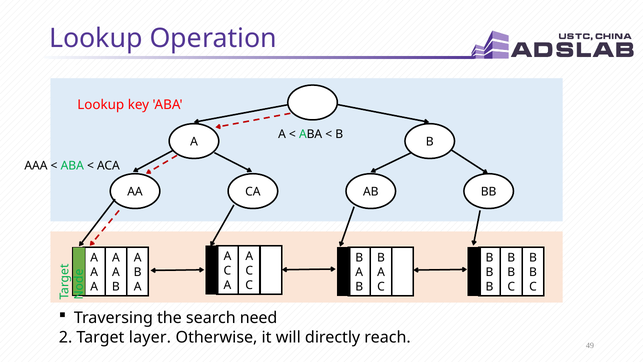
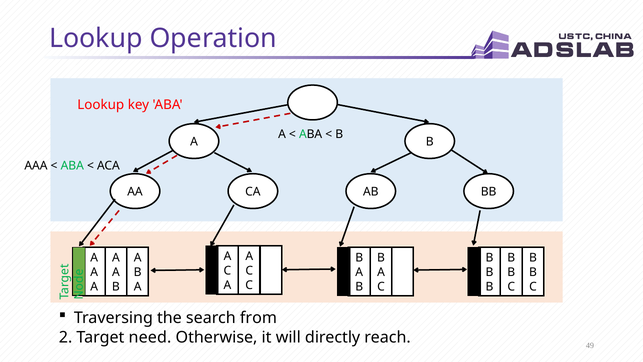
need: need -> from (258, 318)
layer: layer -> need (150, 337)
